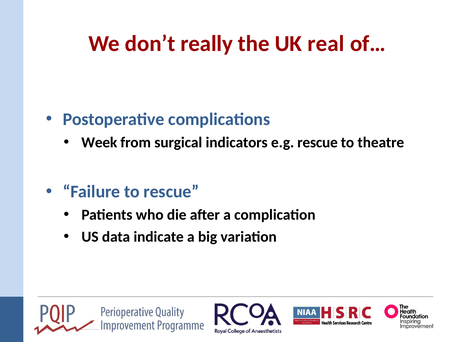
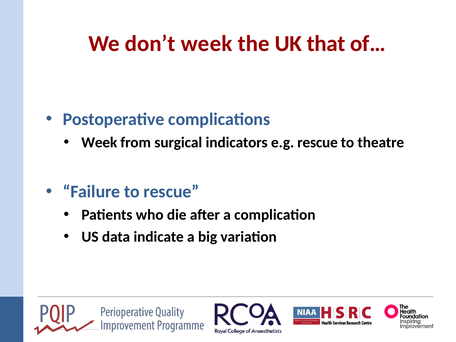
don’t really: really -> week (207, 44)
real: real -> that (326, 44)
